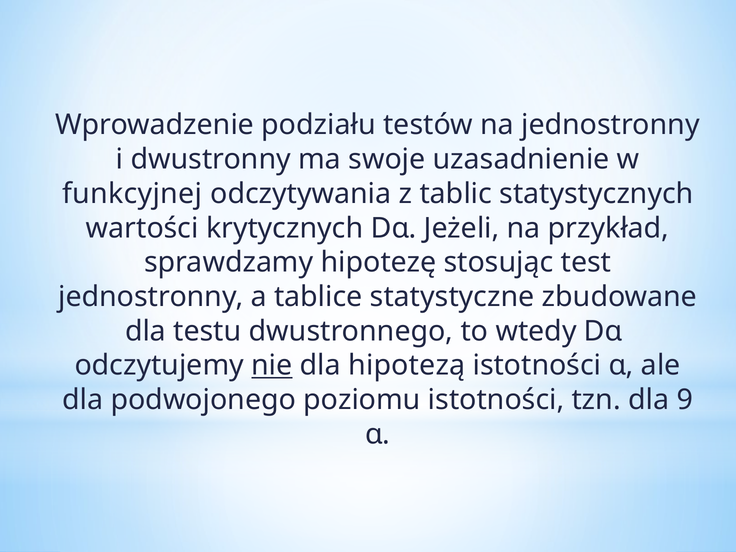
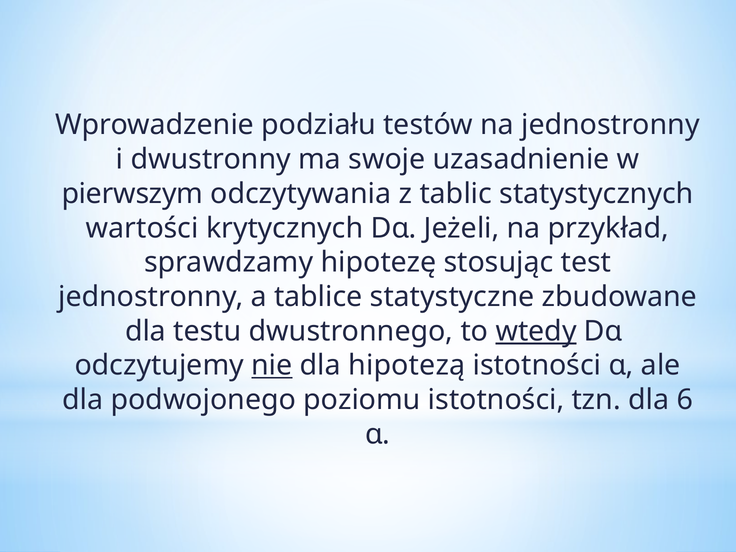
funkcyjnej: funkcyjnej -> pierwszym (132, 194)
wtedy underline: none -> present (536, 331)
9: 9 -> 6 (685, 400)
